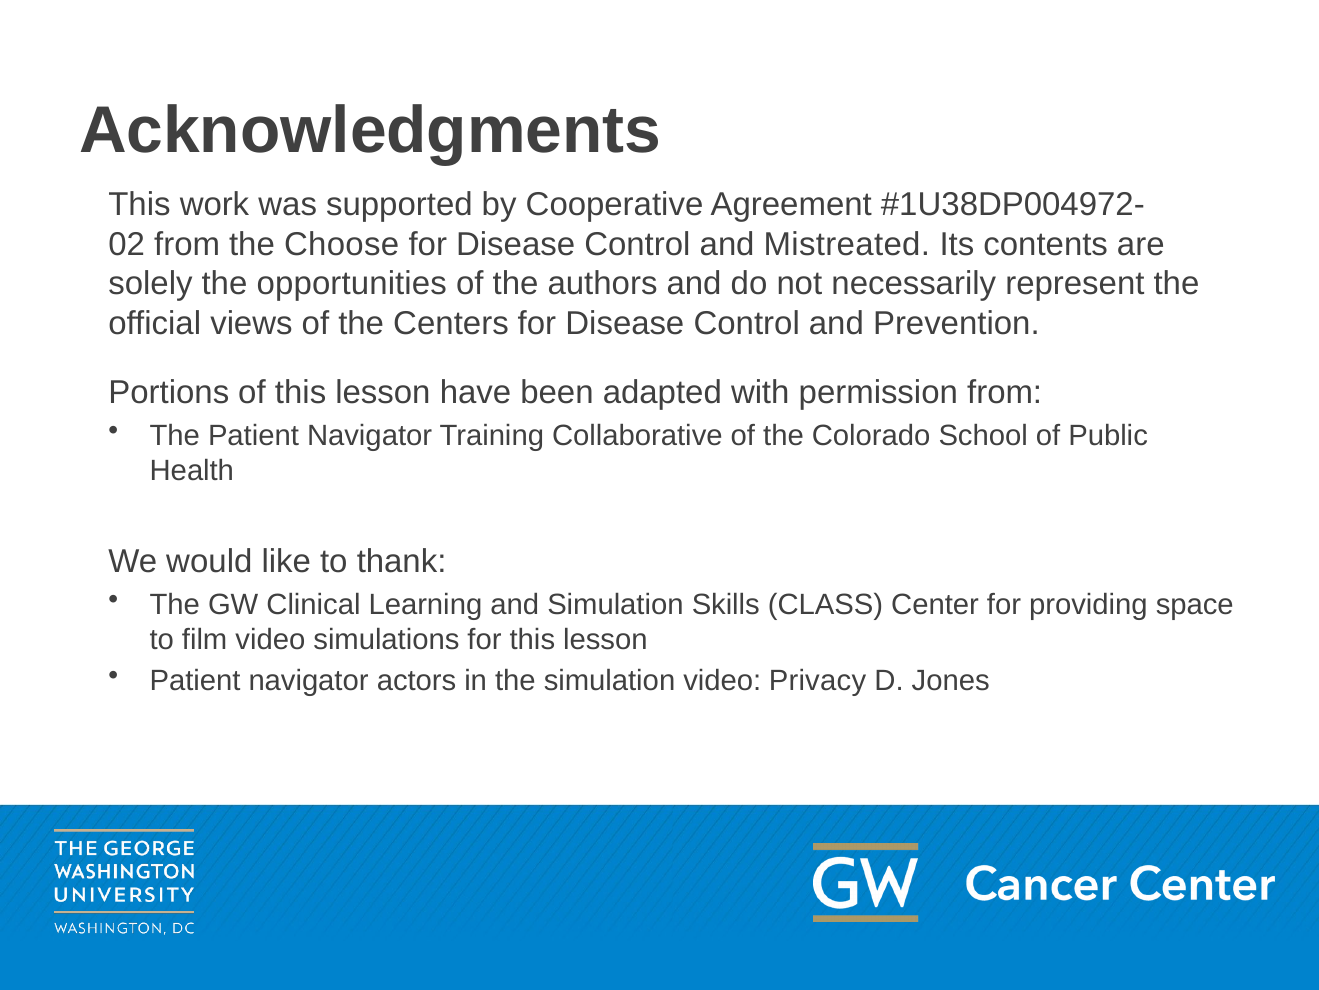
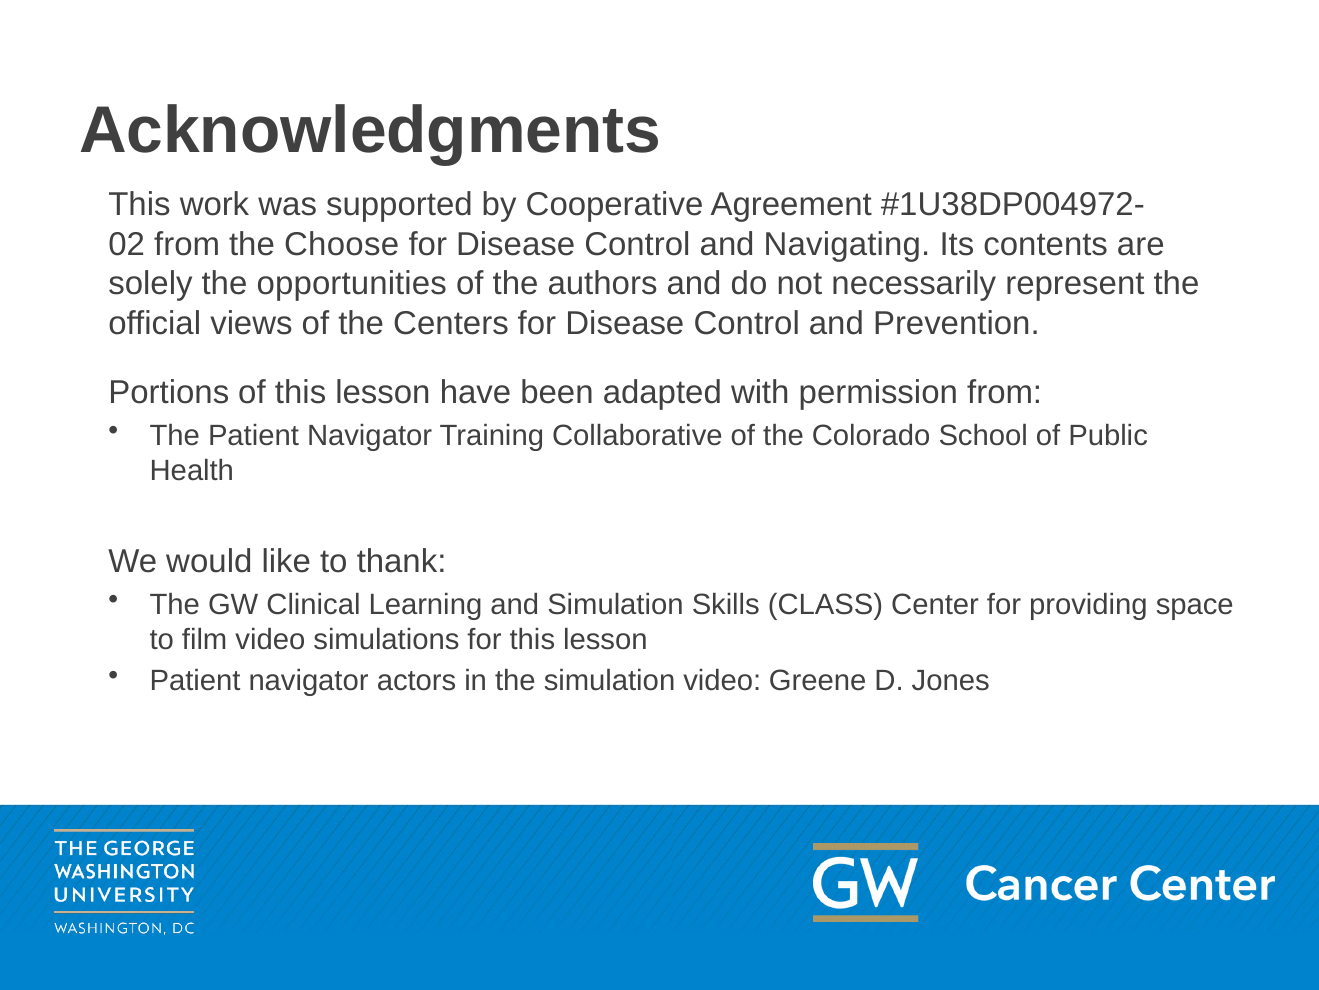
Mistreated: Mistreated -> Navigating (847, 244)
Privacy: Privacy -> Greene (818, 680)
